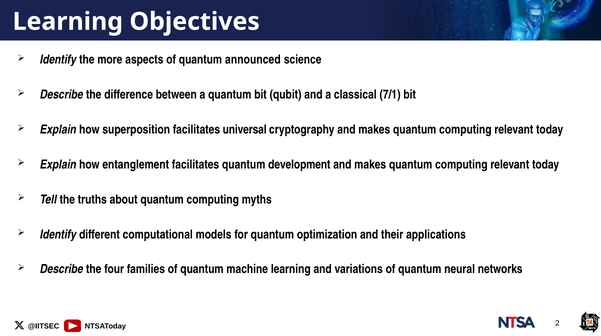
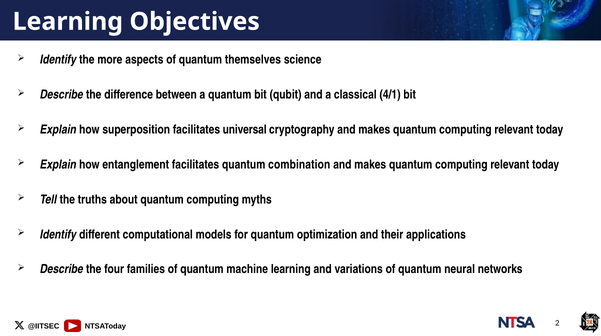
announced: announced -> themselves (253, 60)
7/1: 7/1 -> 4/1 (390, 95)
development: development -> combination (299, 165)
